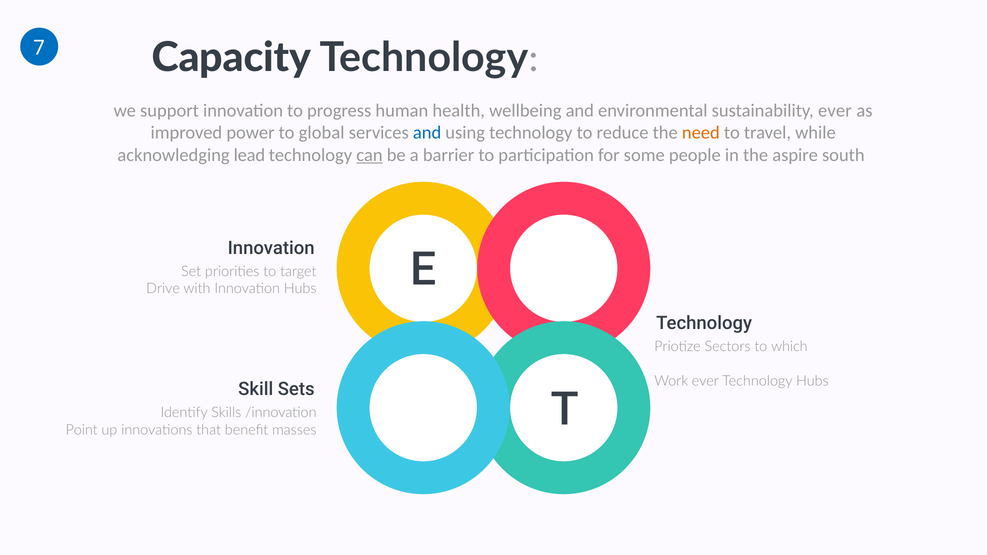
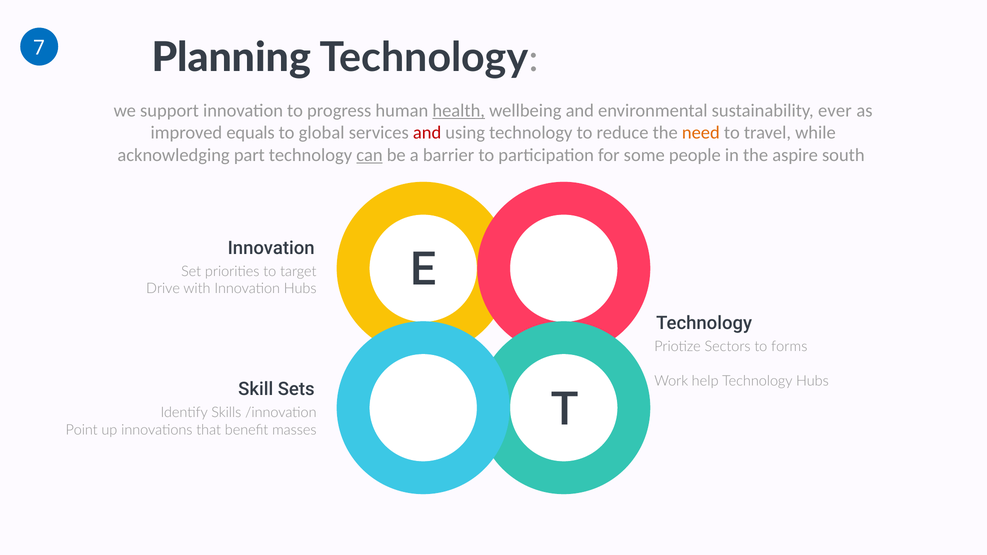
Capacity: Capacity -> Planning (231, 58)
health underline: none -> present (459, 111)
power: power -> equals (251, 133)
and colour: blue -> red (427, 133)
lead: lead -> part (249, 155)
which: which -> forms (789, 347)
Work ever: ever -> help (705, 381)
